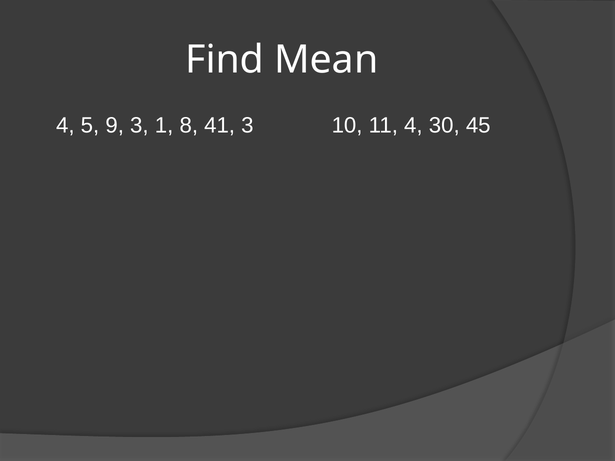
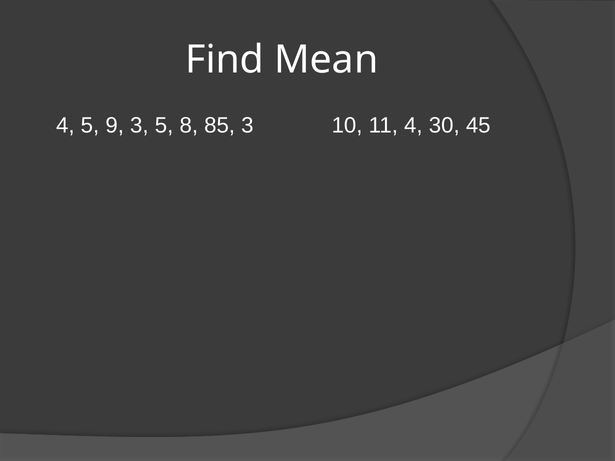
3 1: 1 -> 5 (164, 126)
41: 41 -> 85 (220, 126)
